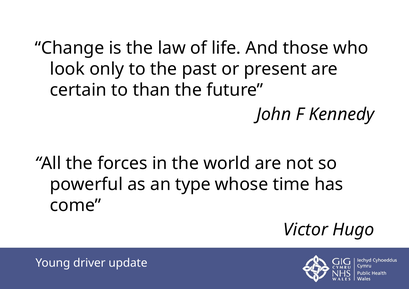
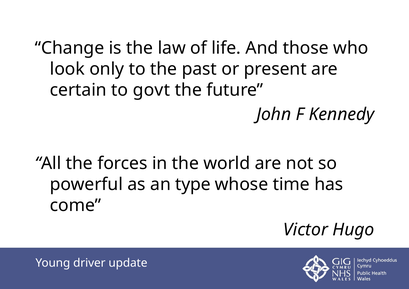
than: than -> govt (151, 90)
